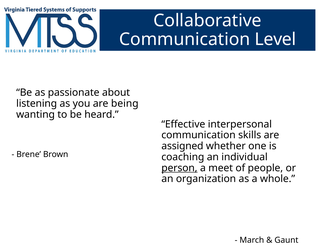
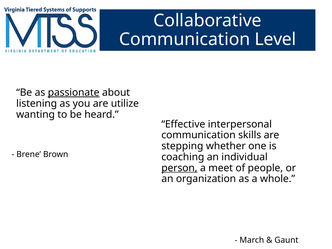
passionate underline: none -> present (74, 93)
being: being -> utilize (125, 103)
assigned: assigned -> stepping (182, 146)
